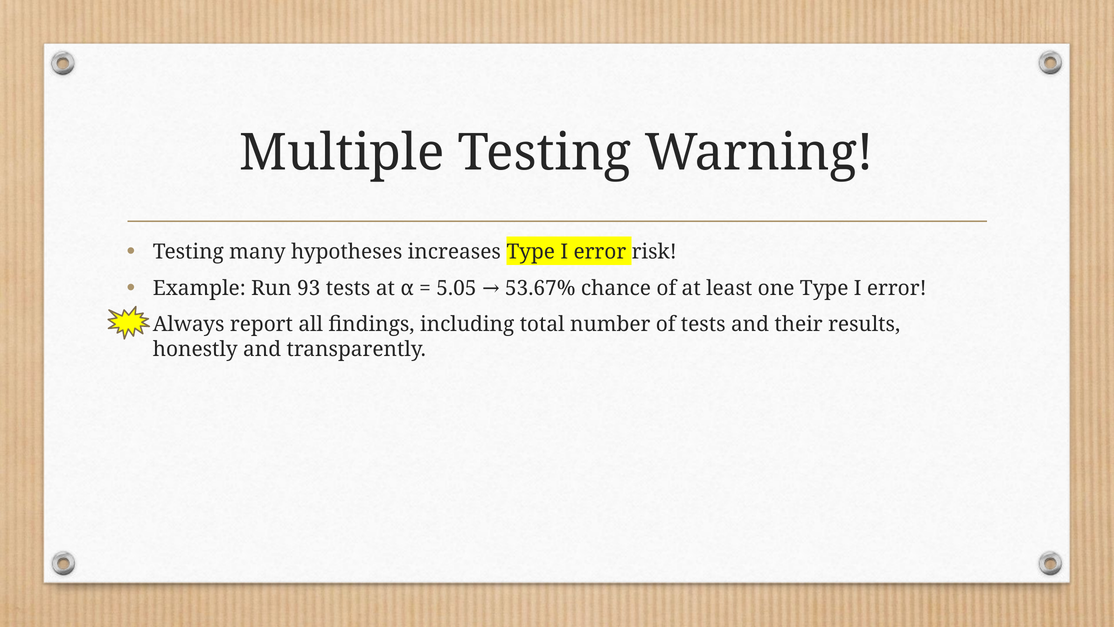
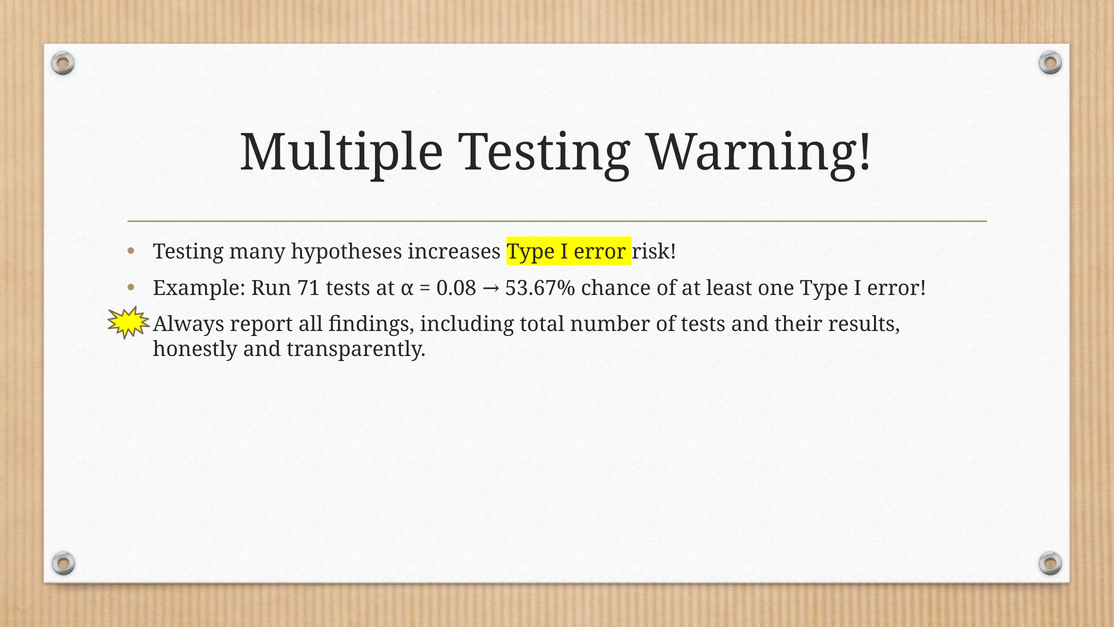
93: 93 -> 71 (309, 288)
5.05: 5.05 -> 0.08 (456, 288)
